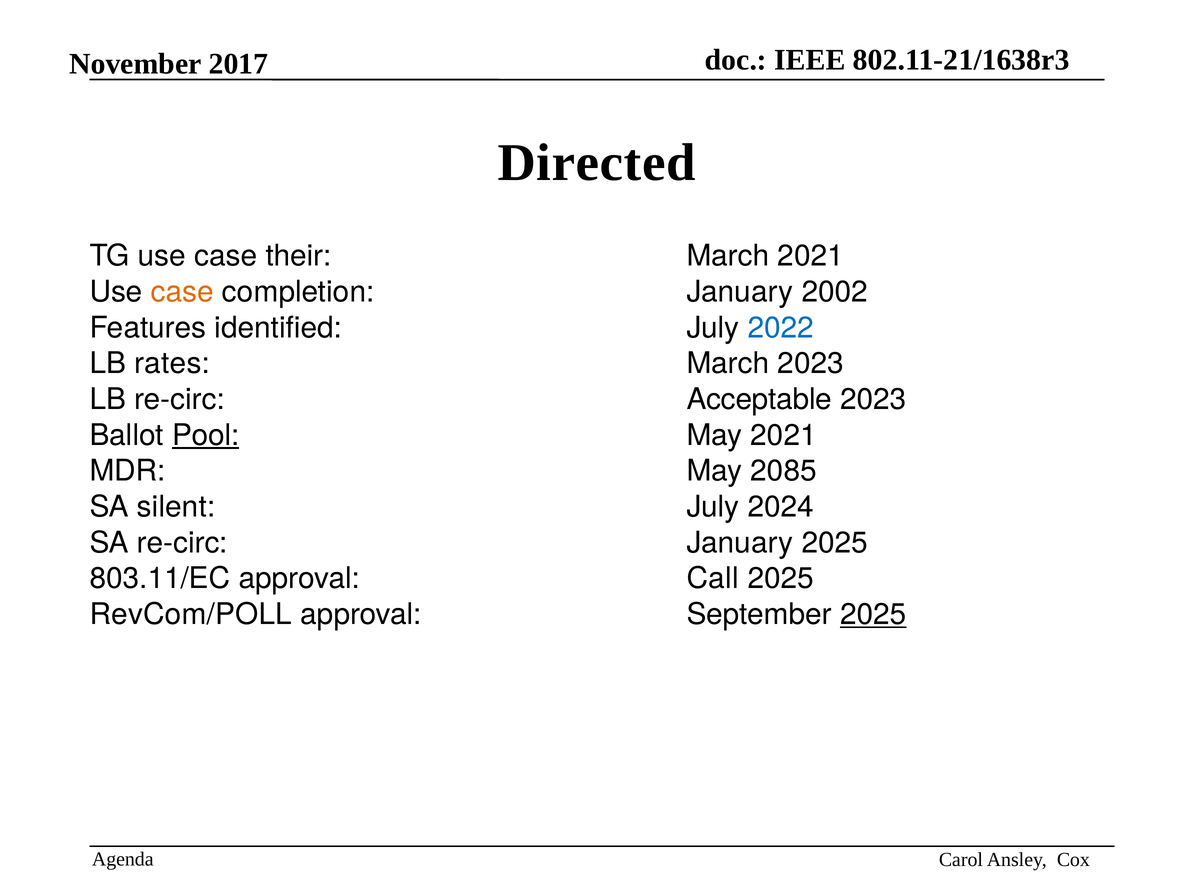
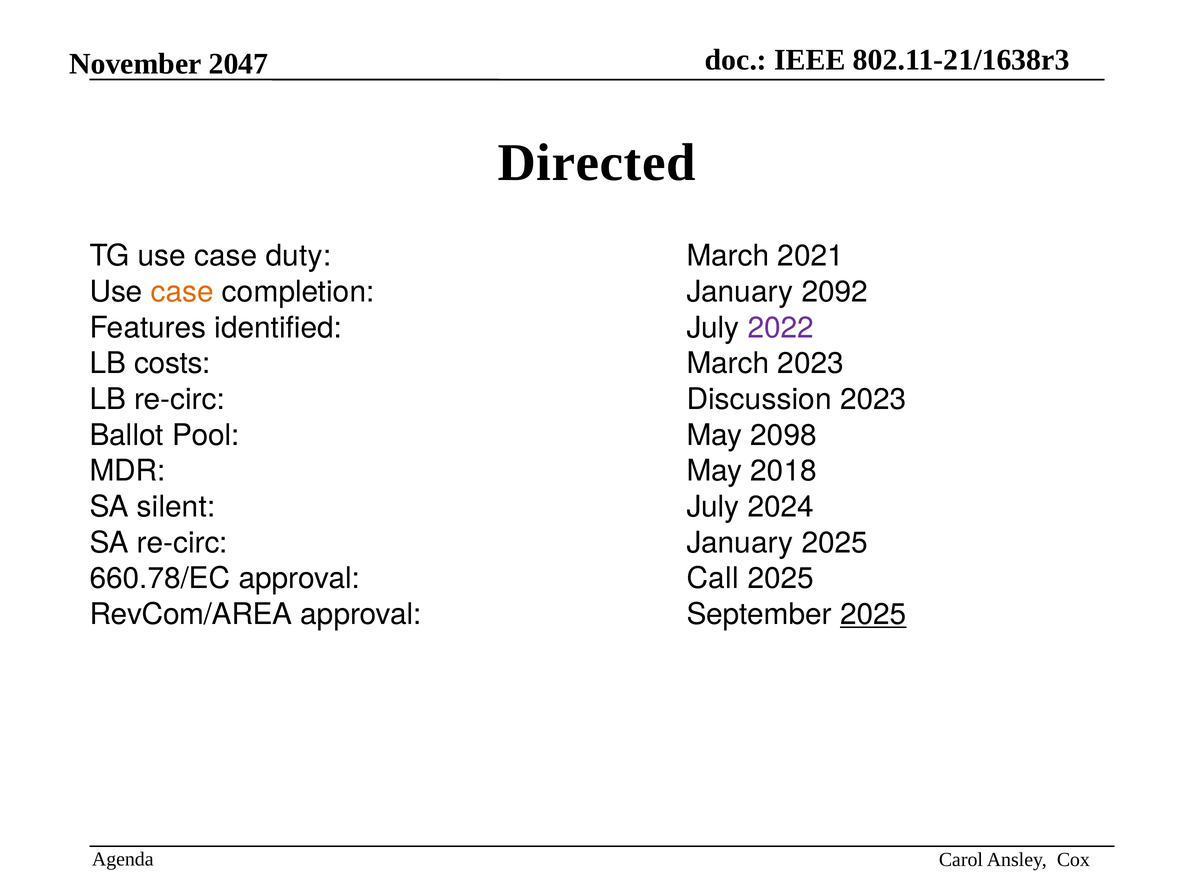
2017: 2017 -> 2047 (238, 64)
their: their -> duty (298, 256)
2002: 2002 -> 2092 (835, 292)
2022 colour: blue -> purple (781, 328)
rates: rates -> costs (172, 363)
Acceptable: Acceptable -> Discussion (759, 399)
Pool underline: present -> none (206, 435)
May 2021: 2021 -> 2098 (784, 435)
2085: 2085 -> 2018 (784, 471)
803.11/EC: 803.11/EC -> 660.78/EC (160, 578)
RevCom/POLL: RevCom/POLL -> RevCom/AREA (191, 614)
